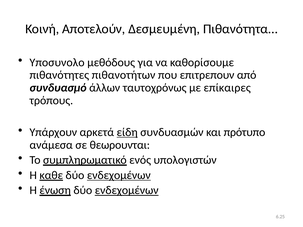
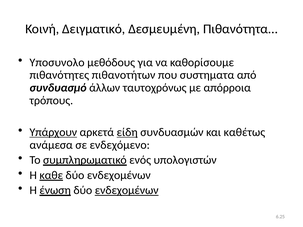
Αποτελούν: Αποτελούν -> Δειγματικό (94, 29)
επιτρεπουν: επιτρεπουν -> συστηματα (207, 75)
επίκαιρες: επίκαιρες -> απόρροια (227, 88)
Υπάρχουν underline: none -> present (53, 132)
πρότυπο: πρότυπο -> καθέτως (244, 132)
θεωρουνται: θεωρουνται -> ενδεχόμενο (120, 145)
ενδεχομένων underline: present -> none (119, 175)
